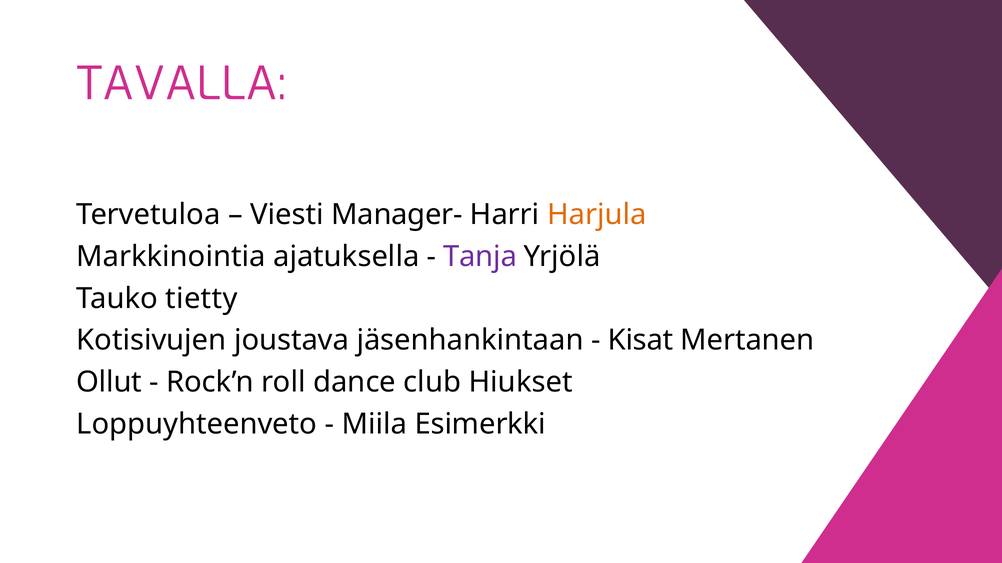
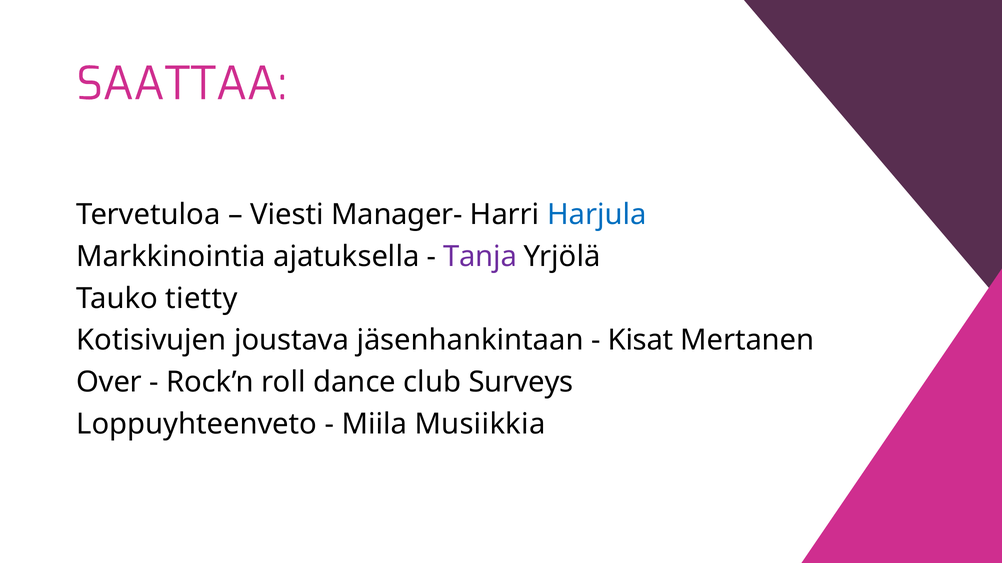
TAVALLA: TAVALLA -> SAATTAA (182, 84)
Harjula colour: orange -> blue (597, 215)
Ollut: Ollut -> Over (109, 383)
Hiukset: Hiukset -> Surveys (521, 383)
Esimerkki: Esimerkki -> Musiikkia (480, 425)
